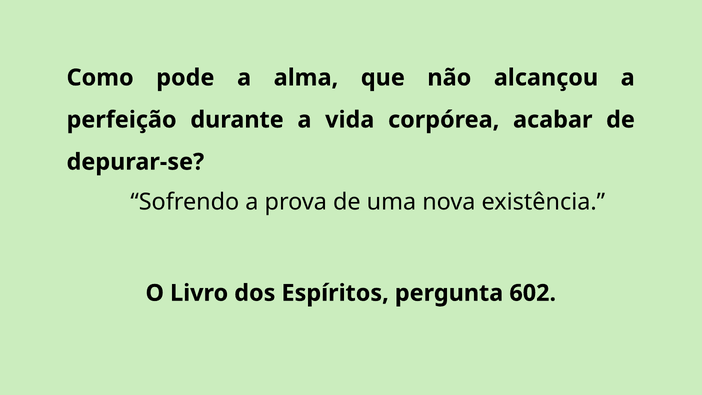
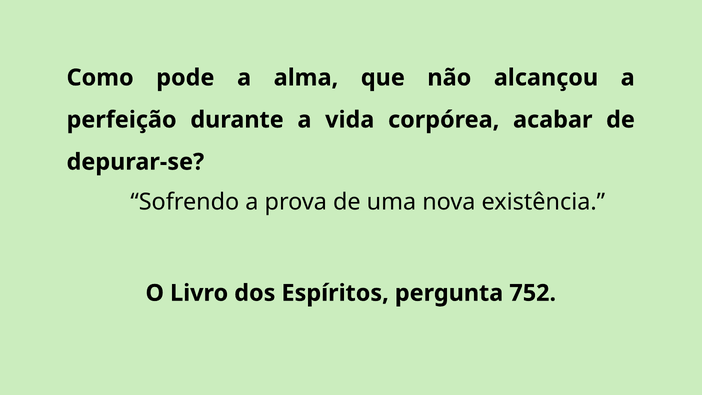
602: 602 -> 752 (533, 293)
